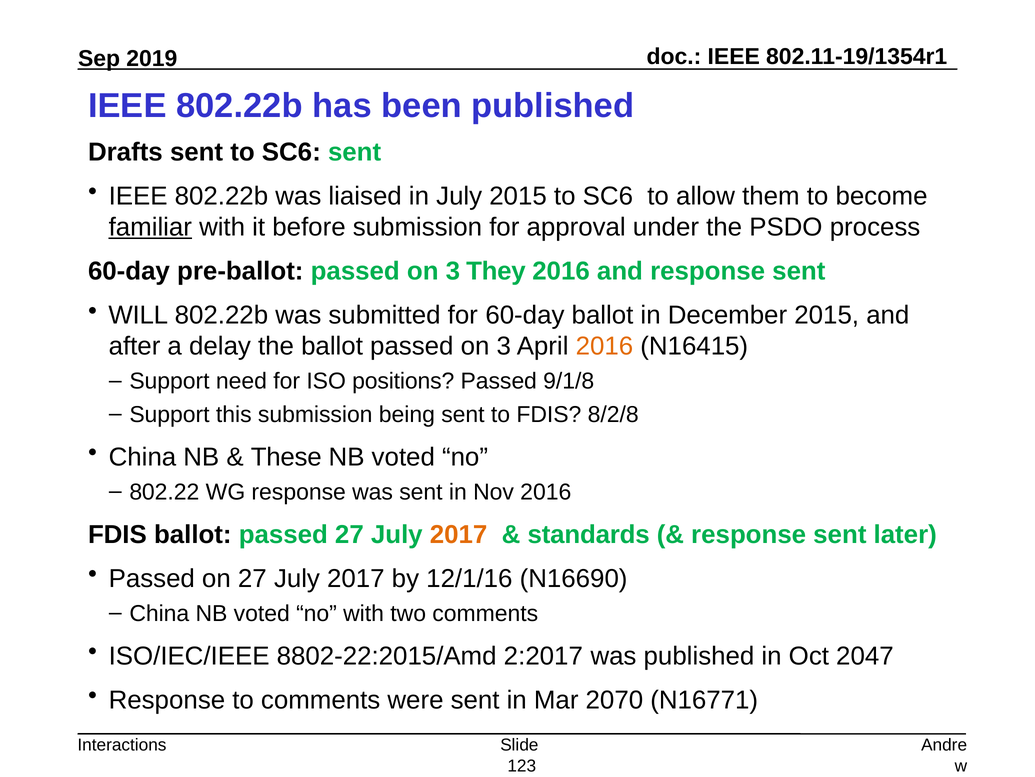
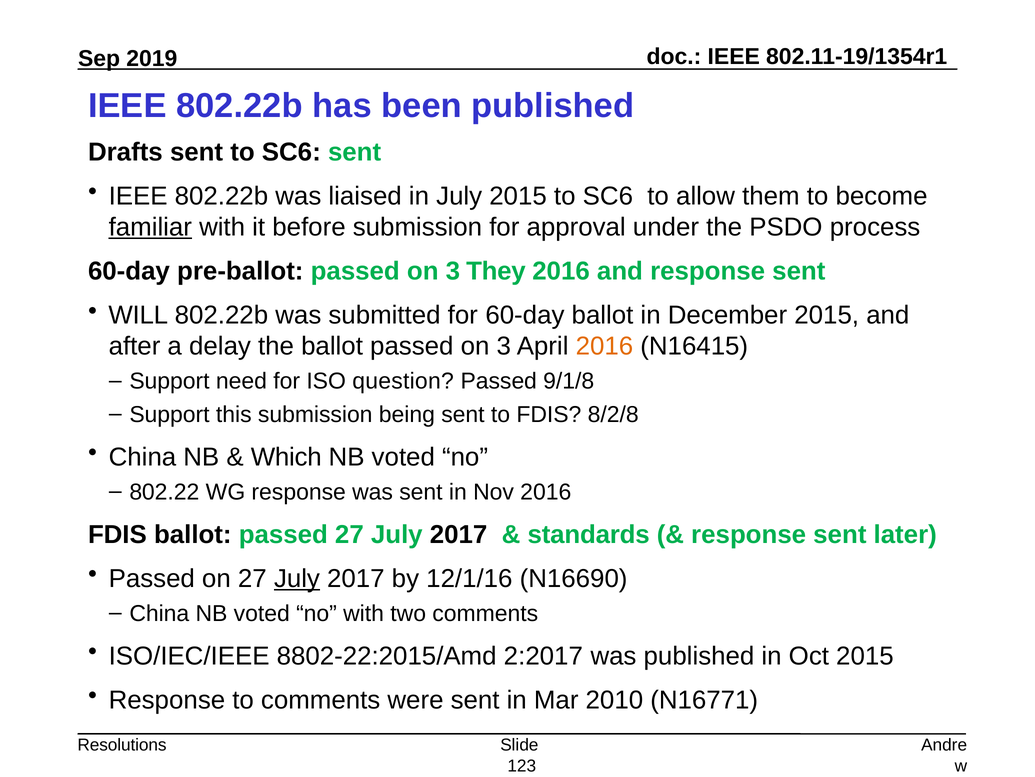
positions: positions -> question (403, 381)
These: These -> Which (286, 457)
2017 colour: orange -> black (459, 534)
July underline: none -> present (297, 578)
Oct 2047: 2047 -> 2015 (865, 655)
2070: 2070 -> 2010 (614, 699)
Interactions: Interactions -> Resolutions (122, 744)
